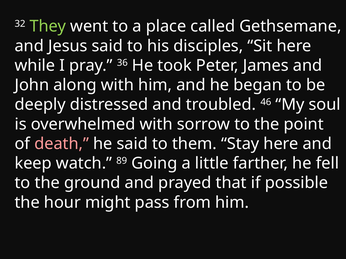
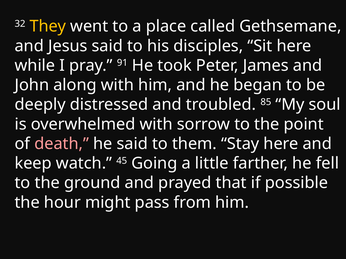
They colour: light green -> yellow (48, 26)
36: 36 -> 91 (122, 63)
46: 46 -> 85 (266, 102)
89: 89 -> 45 (122, 161)
